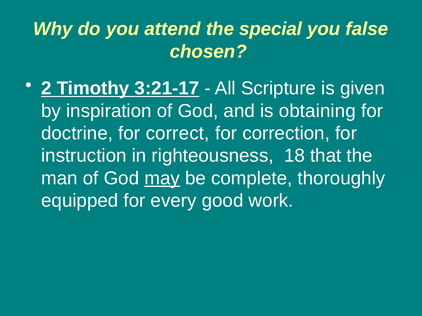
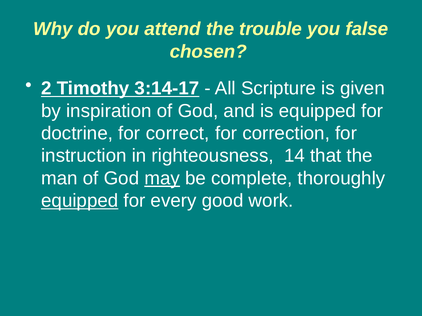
special: special -> trouble (271, 29)
3:21-17: 3:21-17 -> 3:14-17 (167, 89)
is obtaining: obtaining -> equipped (317, 111)
18: 18 -> 14 (294, 156)
equipped underline: none -> present (80, 201)
